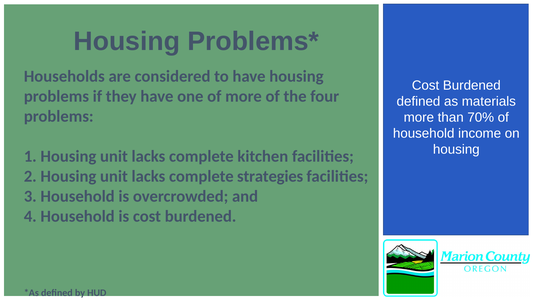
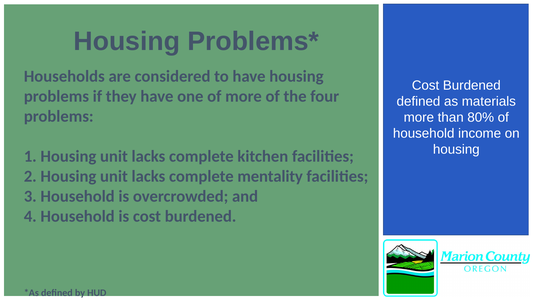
70%: 70% -> 80% (481, 117)
strategies: strategies -> mentality (270, 176)
